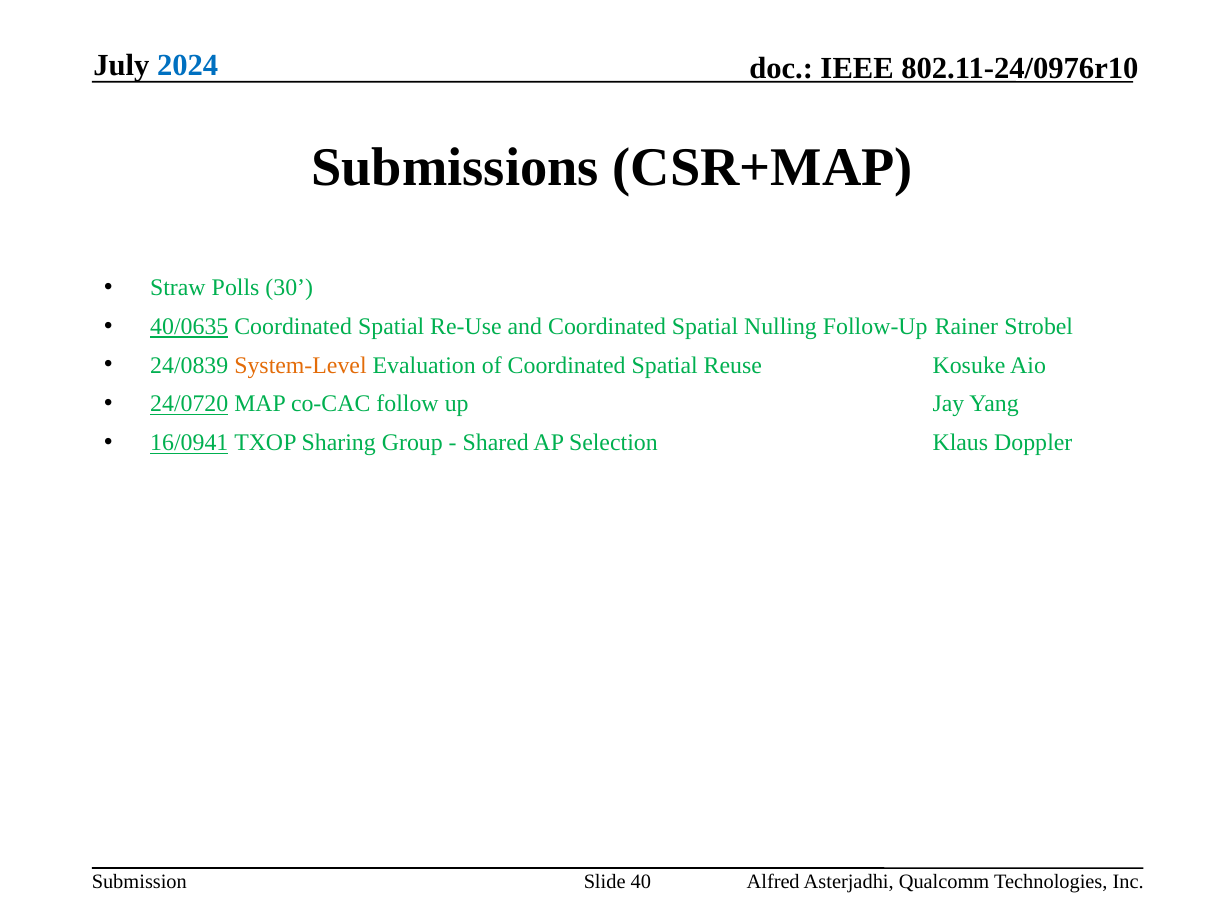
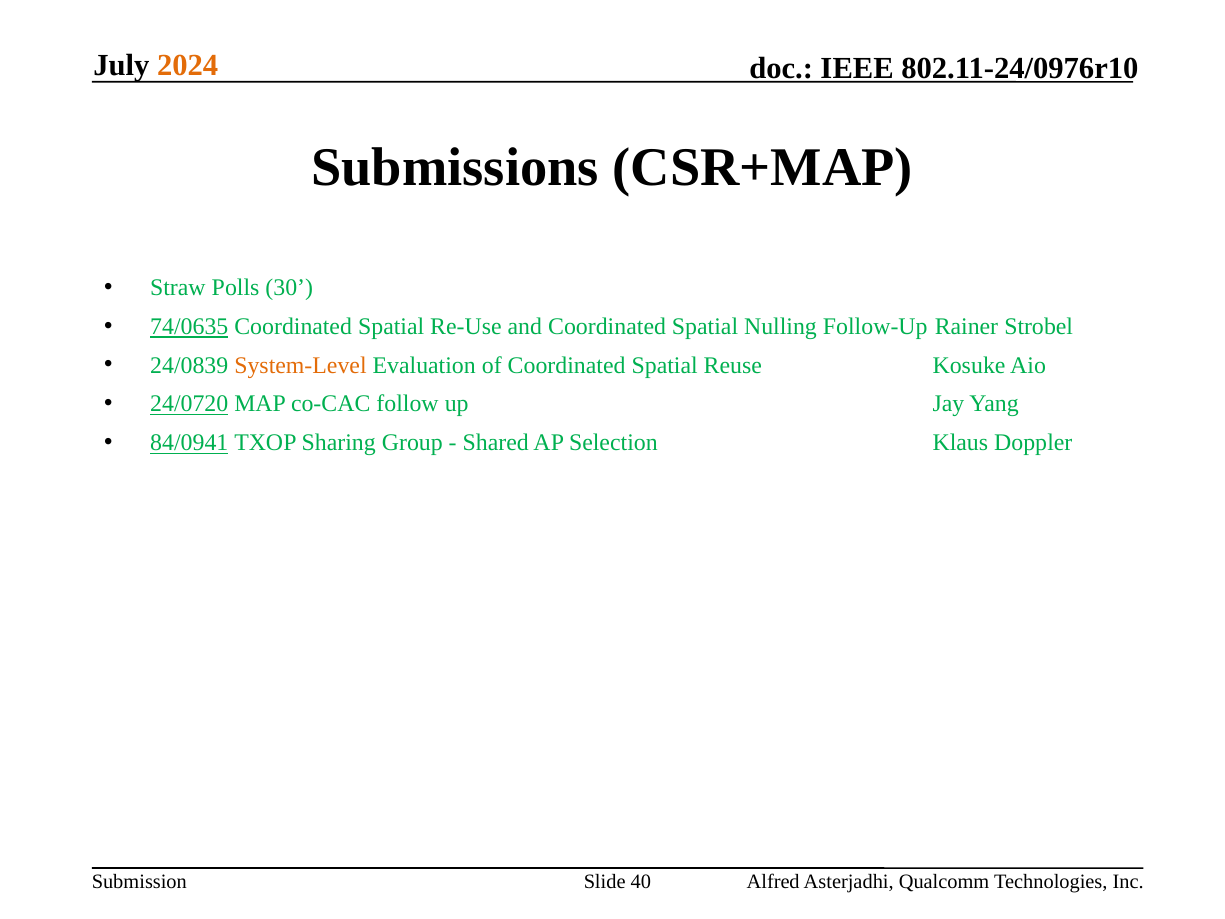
2024 colour: blue -> orange (188, 65)
40/0635: 40/0635 -> 74/0635 (189, 326)
16/0941: 16/0941 -> 84/0941 (189, 443)
